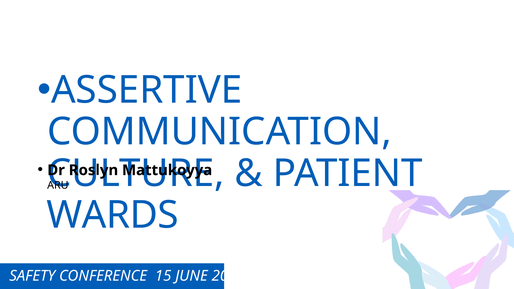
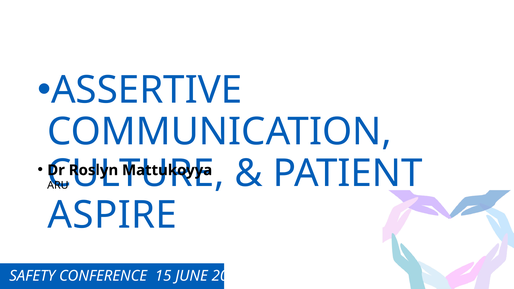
WARDS: WARDS -> ASPIRE (112, 215)
